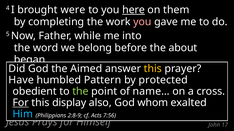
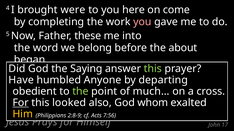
here underline: present -> none (134, 10)
them: them -> come (176, 10)
while: while -> these (88, 36)
Aimed: Aimed -> Saying (86, 69)
this colour: yellow -> light green (153, 69)
Pattern: Pattern -> Anyone (103, 80)
protected: protected -> departing (163, 80)
name…: name… -> much… (151, 92)
display: display -> looked (69, 103)
Him colour: light blue -> yellow (23, 114)
